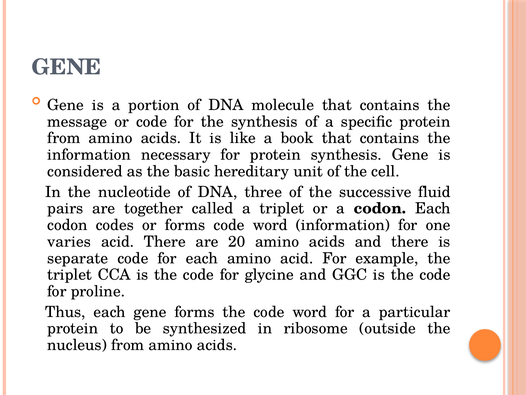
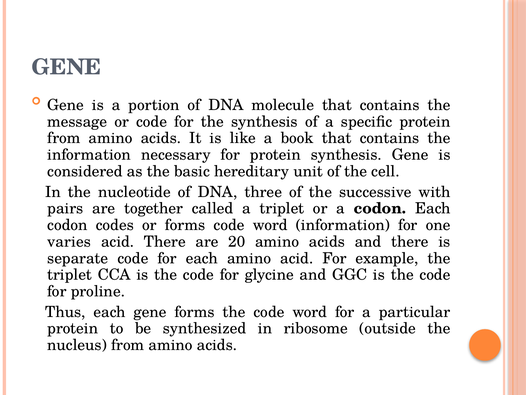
fluid: fluid -> with (434, 192)
